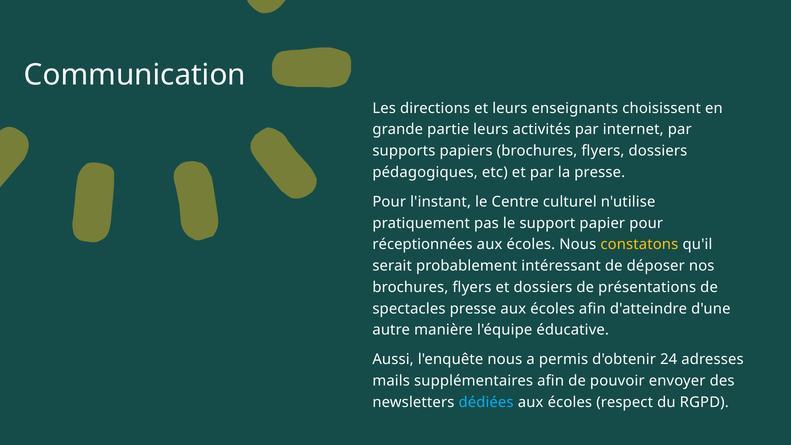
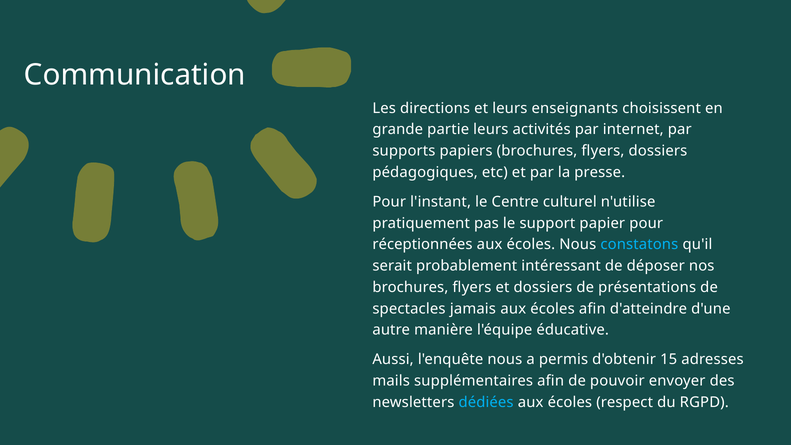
constatons colour: yellow -> light blue (639, 245)
spectacles presse: presse -> jamais (473, 309)
24: 24 -> 15 (669, 360)
